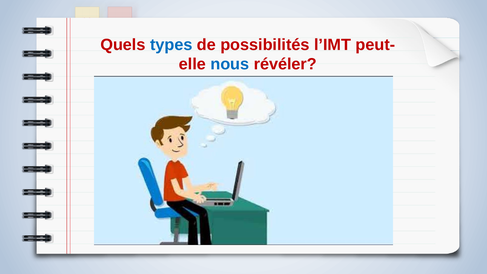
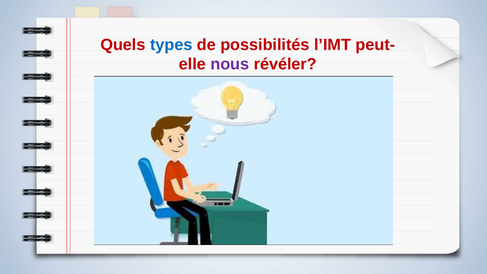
nous colour: blue -> purple (230, 64)
